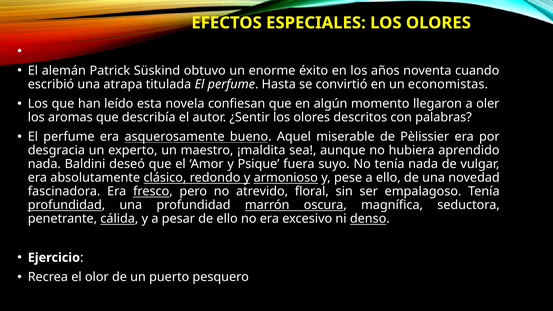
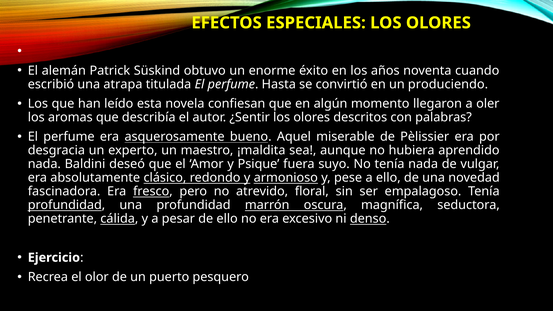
economistas: economistas -> produciendo (448, 84)
